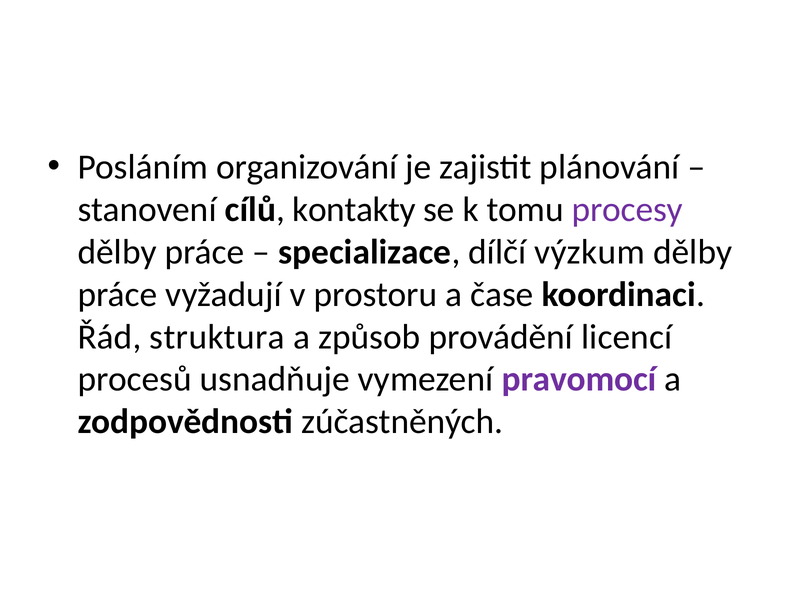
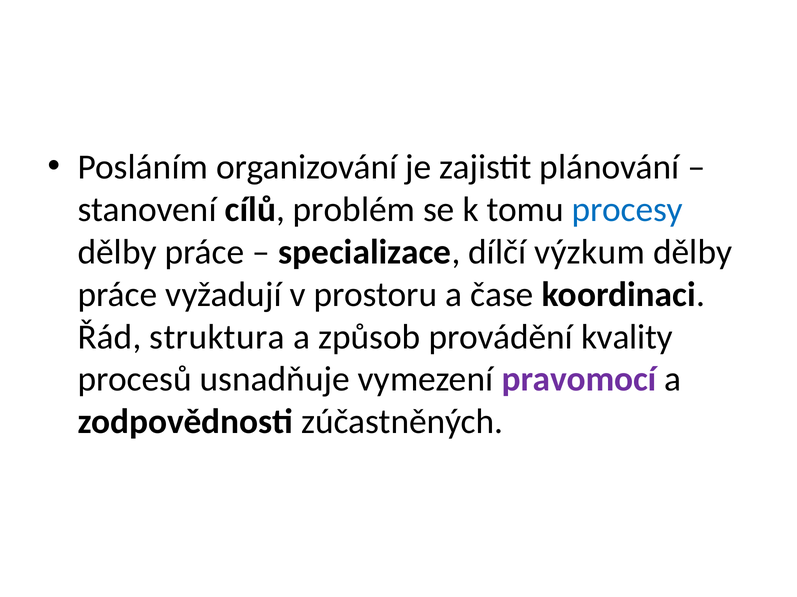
kontakty: kontakty -> problém (354, 210)
procesy colour: purple -> blue (627, 210)
licencí: licencí -> kvality (627, 337)
